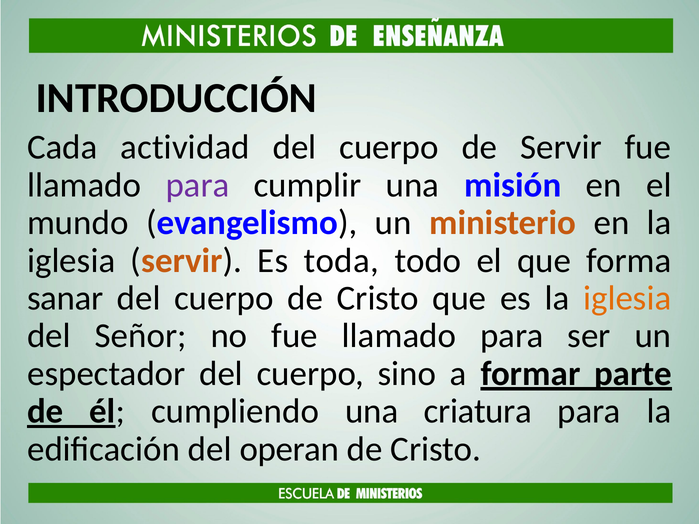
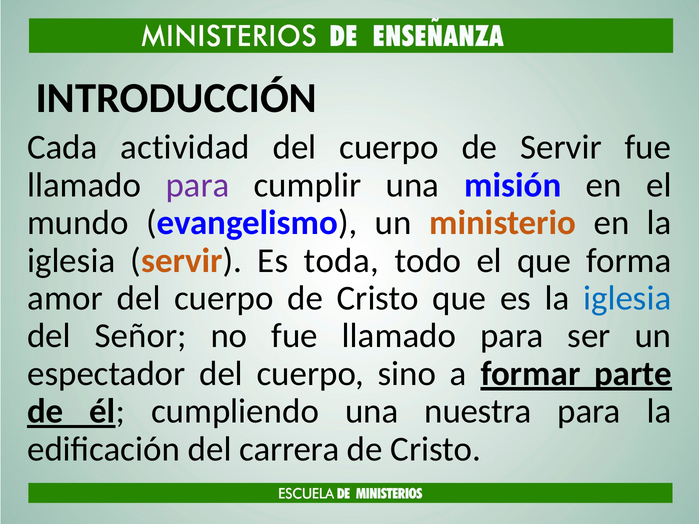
sanar: sanar -> amor (65, 298)
iglesia colour: orange -> blue (627, 298)
criatura: criatura -> nuestra (478, 412)
operan: operan -> carrera (289, 449)
